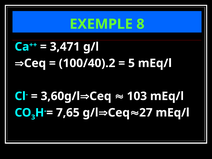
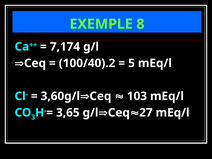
3,471: 3,471 -> 7,174 (65, 47)
7,65: 7,65 -> 3,65 (68, 113)
